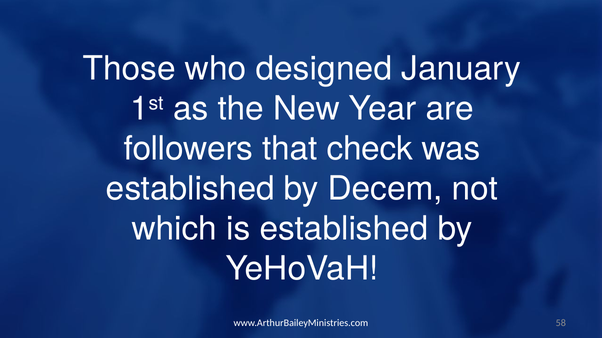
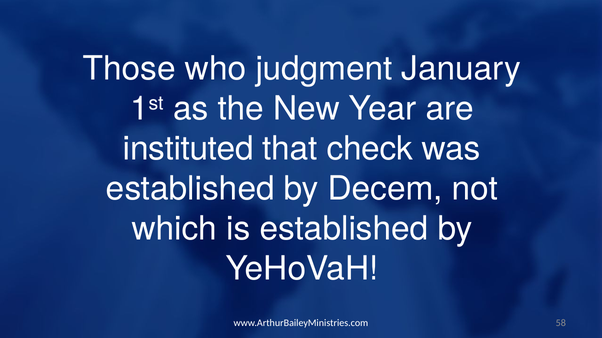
designed: designed -> judgment (324, 69)
followers: followers -> instituted (188, 149)
